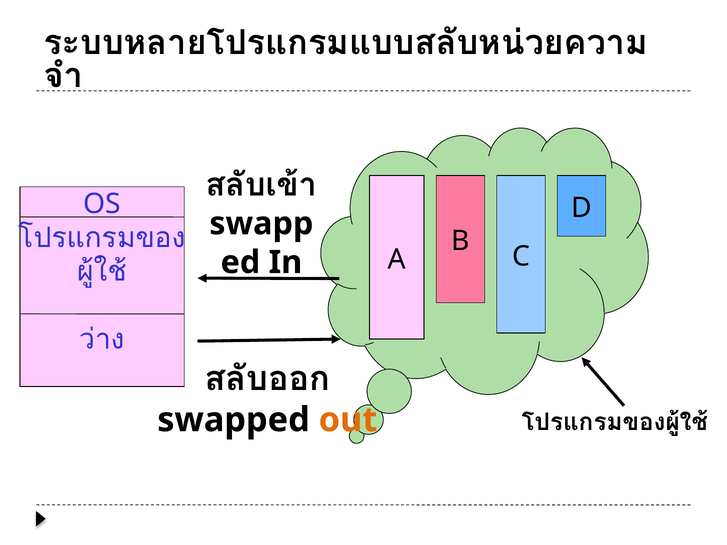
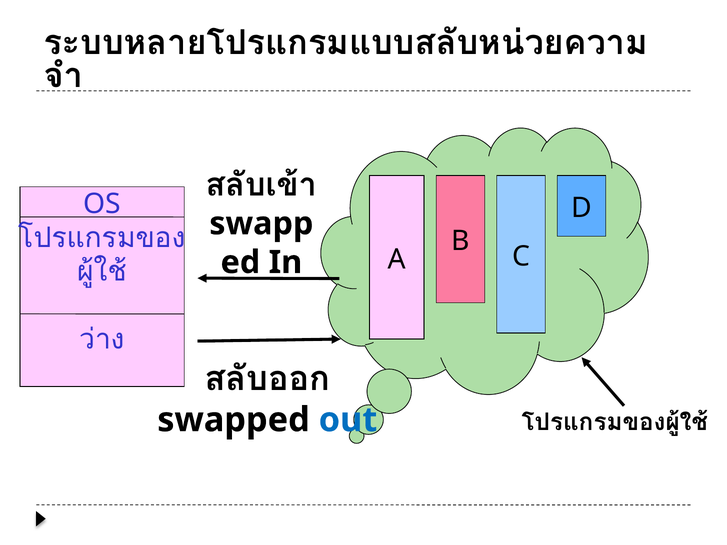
out colour: orange -> blue (348, 420)
